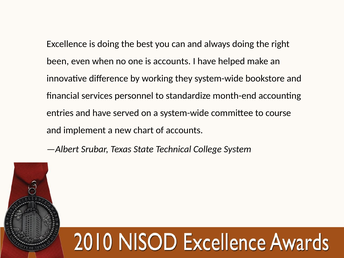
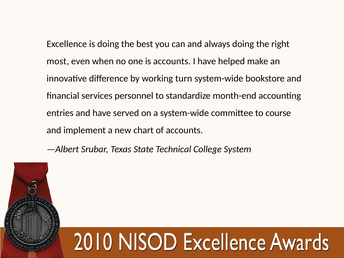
been: been -> most (58, 61)
they: they -> turn (184, 78)
